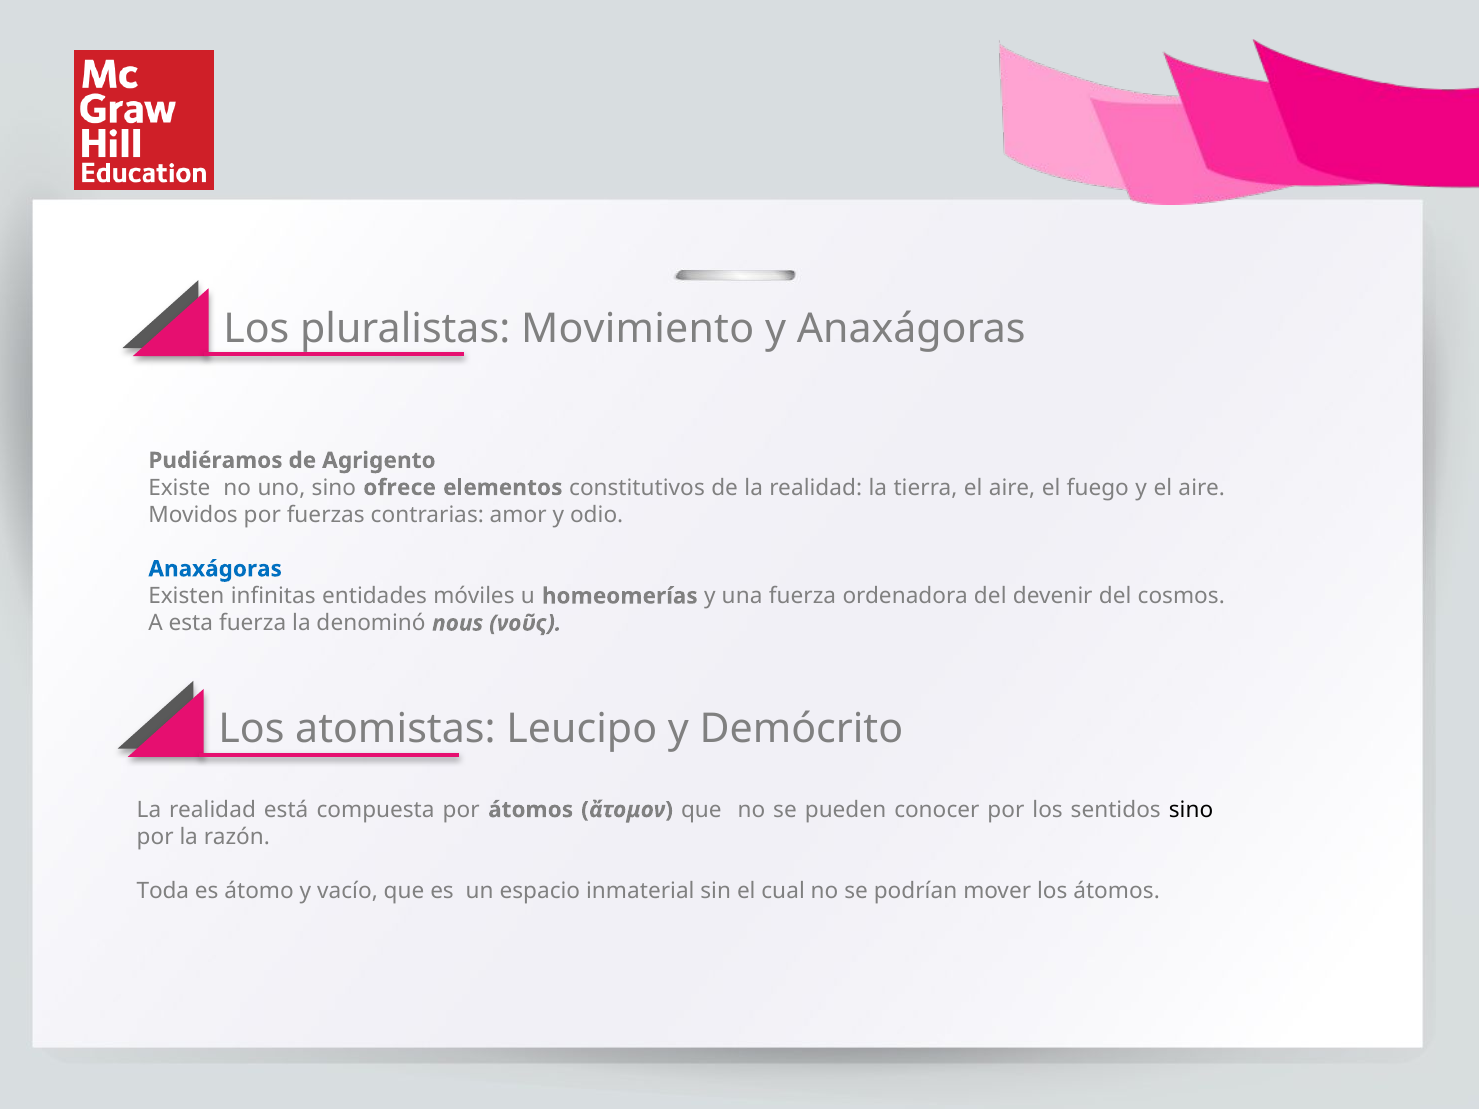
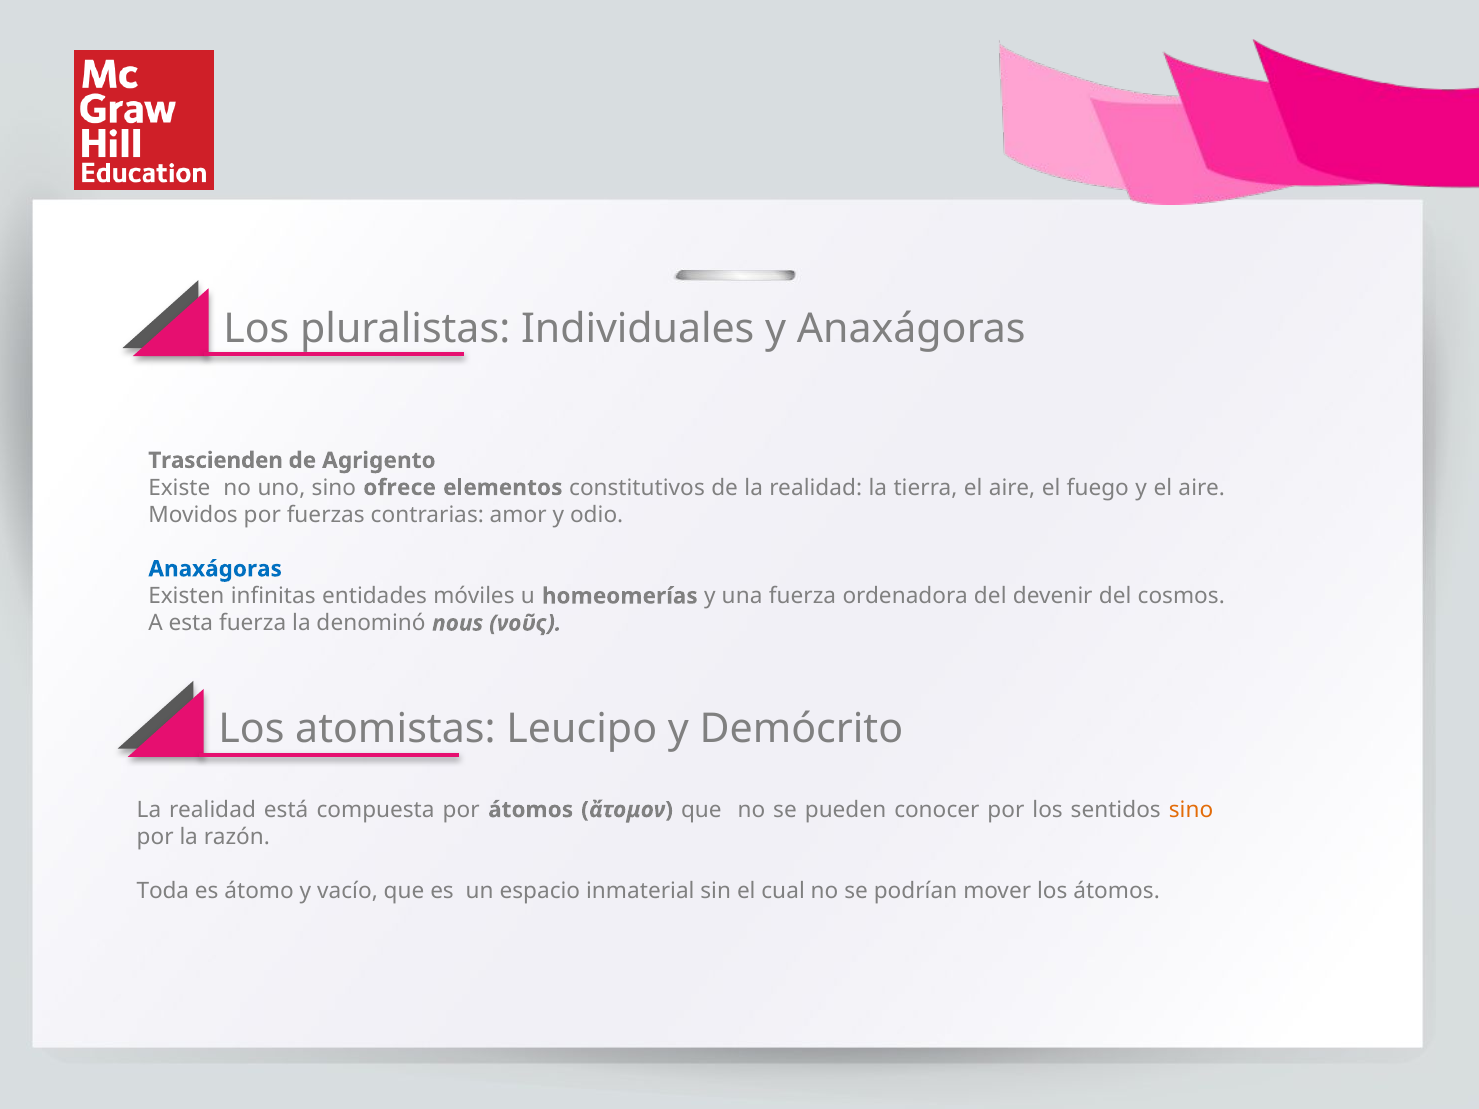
Movimiento: Movimiento -> Individuales (638, 329)
Pudiéramos: Pudiéramos -> Trascienden (216, 461)
sino colour: black -> orange (1191, 810)
